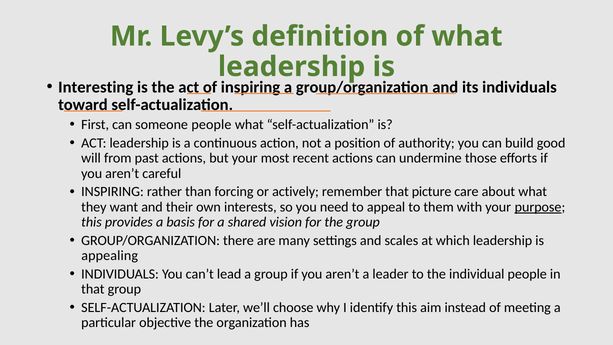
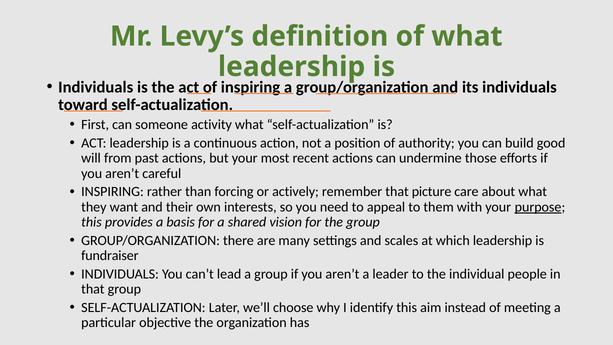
Interesting: Interesting -> Individuals (96, 87)
someone people: people -> activity (212, 125)
appealing: appealing -> fundraiser (110, 256)
